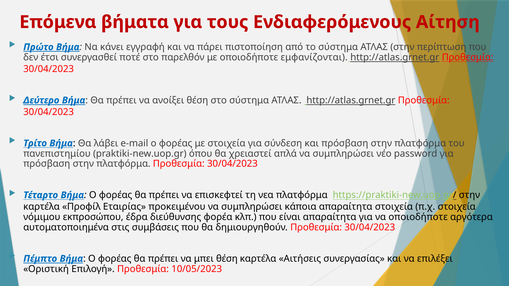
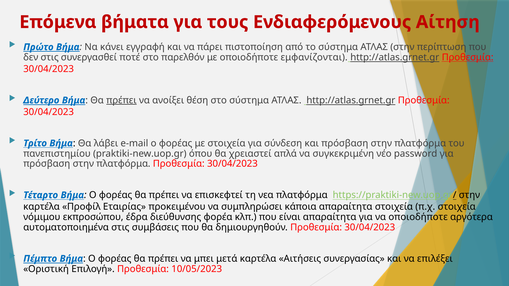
δεν έτσι: έτσι -> στις (50, 57)
πρέπει underline: none -> present (121, 100)
απλά να συμπληρώσει: συμπληρώσει -> συγκεκριμένη (343, 154)
μπει θέση: θέση -> μετά (227, 259)
